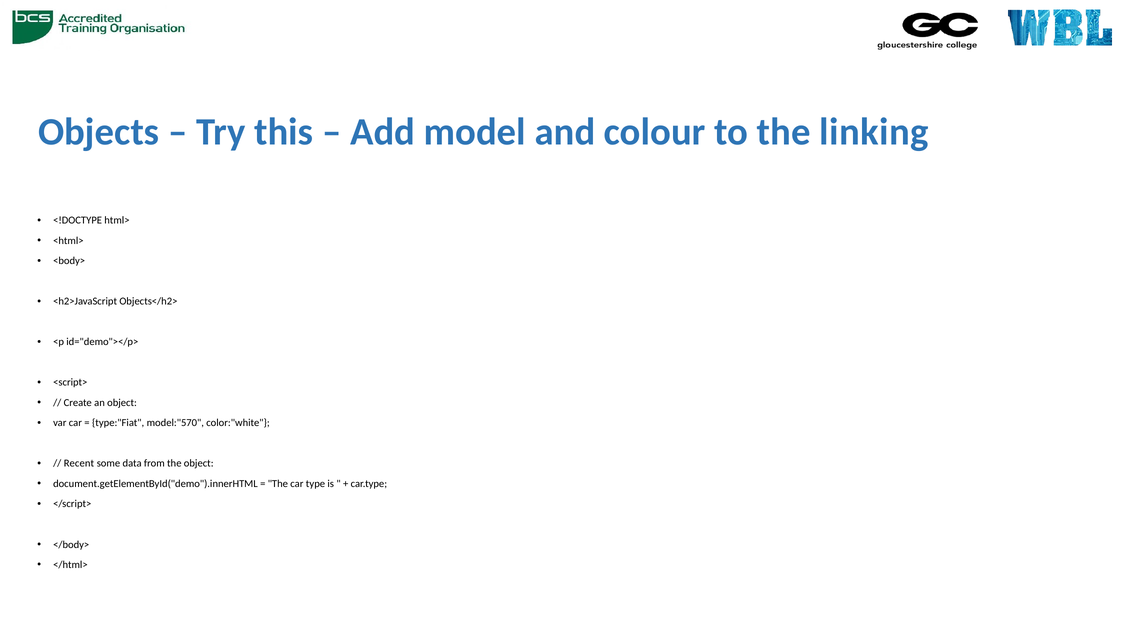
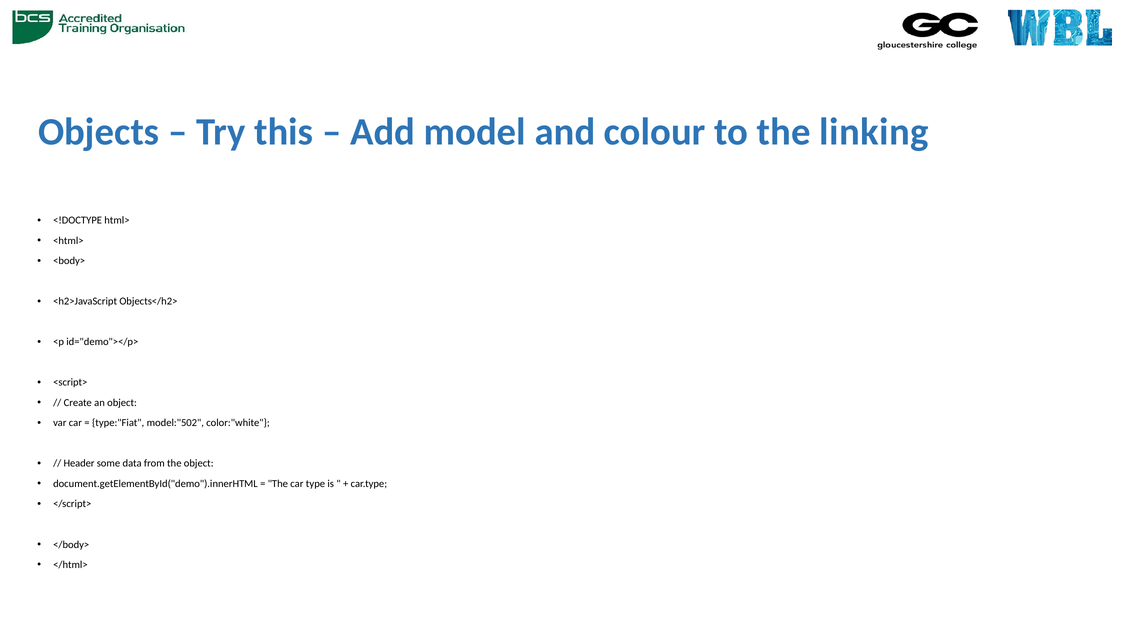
model:"570: model:"570 -> model:"502 (175, 423)
Recent: Recent -> Header (79, 463)
